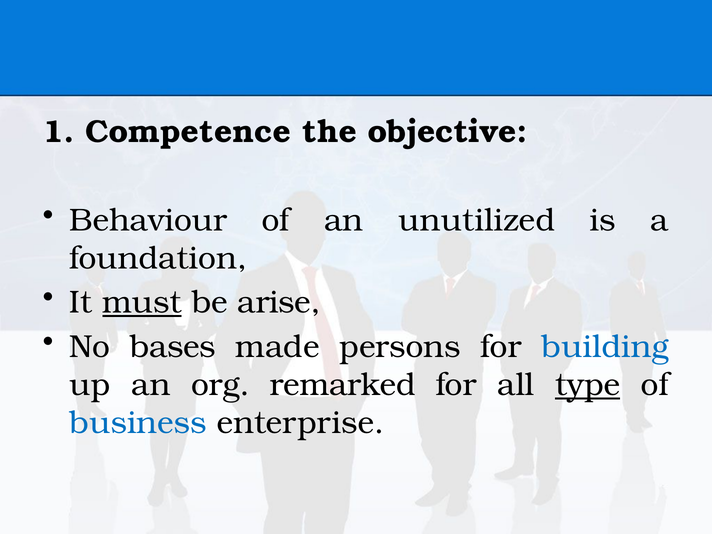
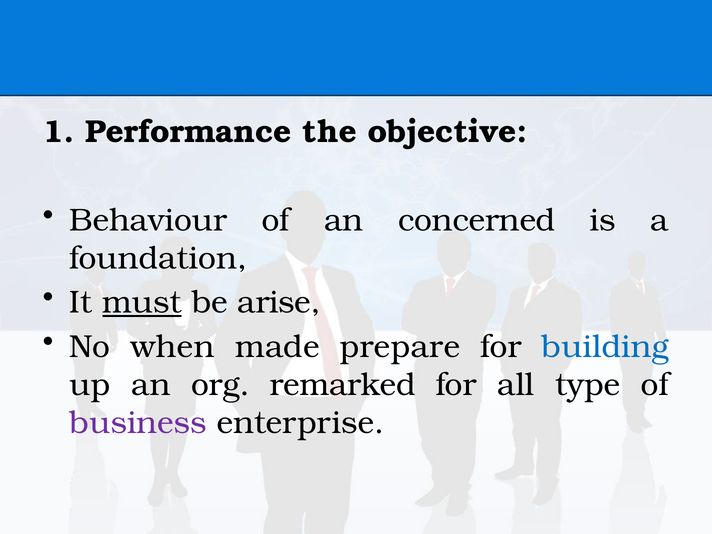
Competence: Competence -> Performance (188, 132)
unutilized: unutilized -> concerned (477, 220)
bases: bases -> when (173, 347)
persons: persons -> prepare (400, 347)
type underline: present -> none (588, 385)
business colour: blue -> purple (138, 423)
